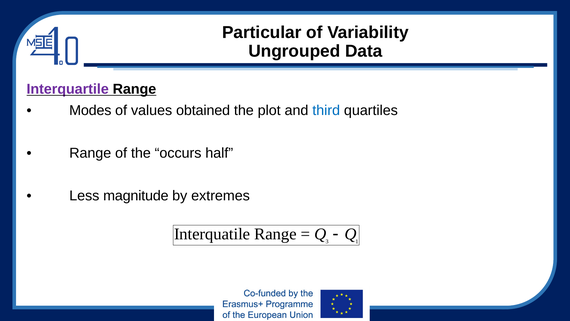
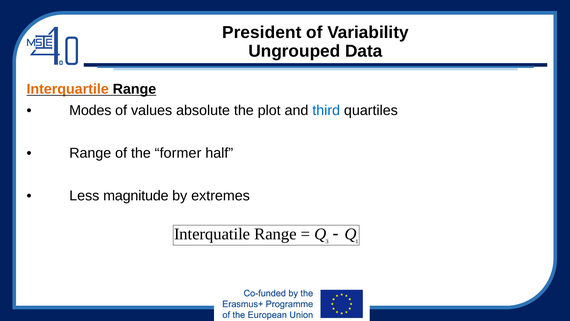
Particular: Particular -> President (262, 32)
Interquartile colour: purple -> orange (68, 89)
obtained: obtained -> absolute (203, 110)
occurs: occurs -> former (178, 153)
